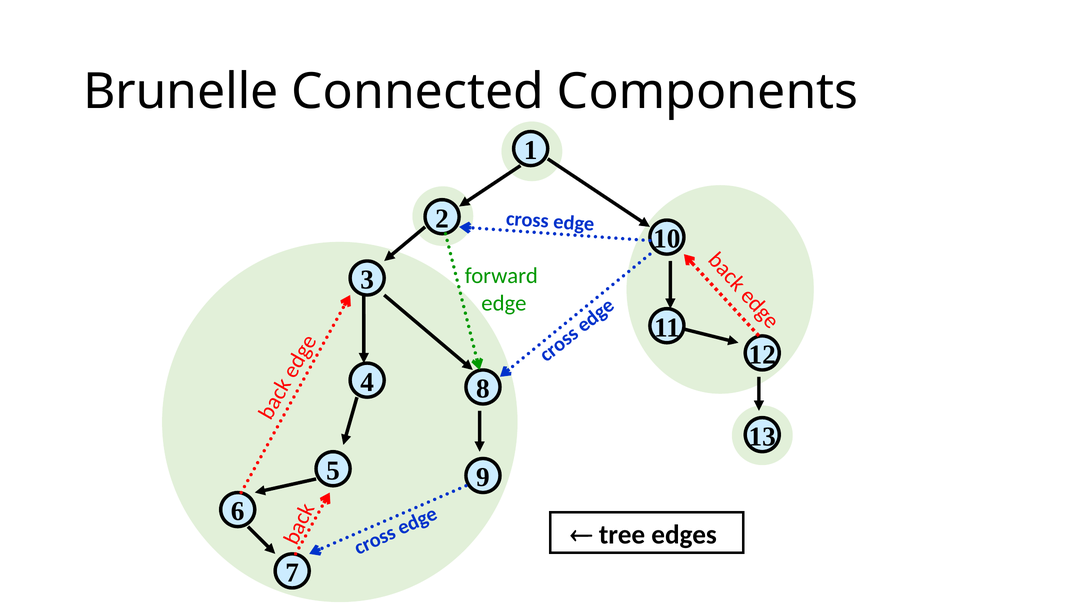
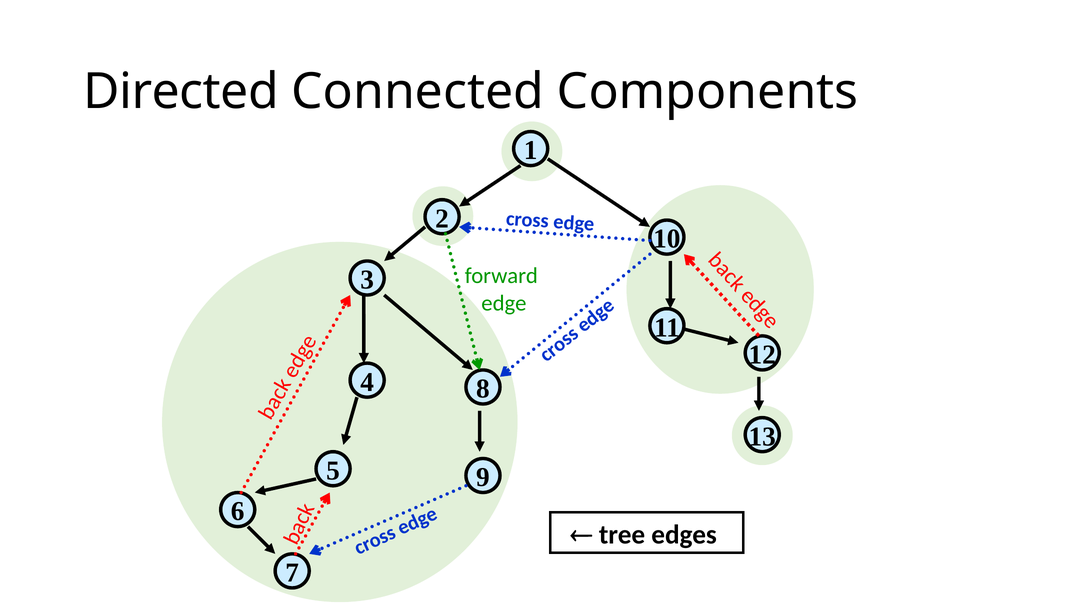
Brunelle: Brunelle -> Directed (181, 92)
